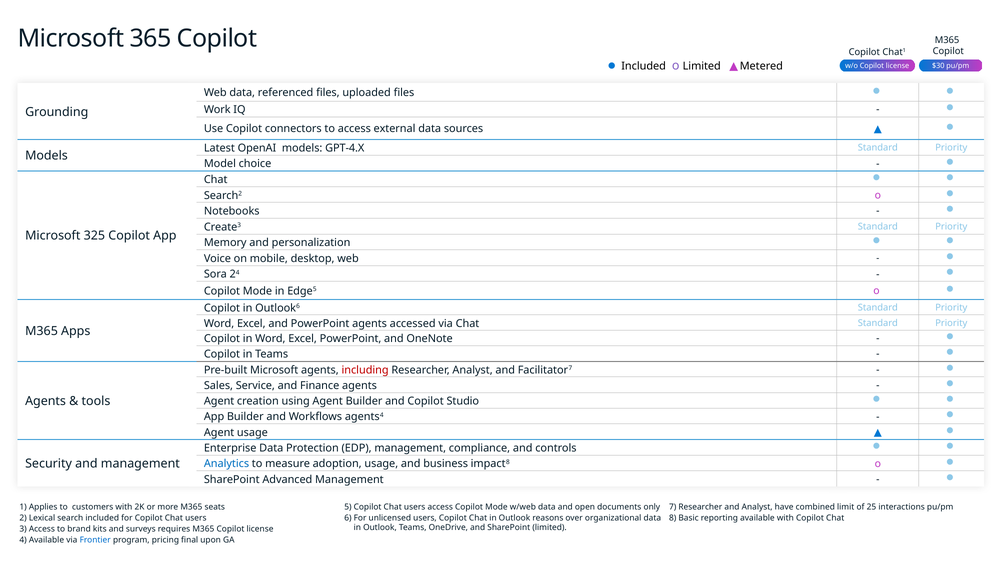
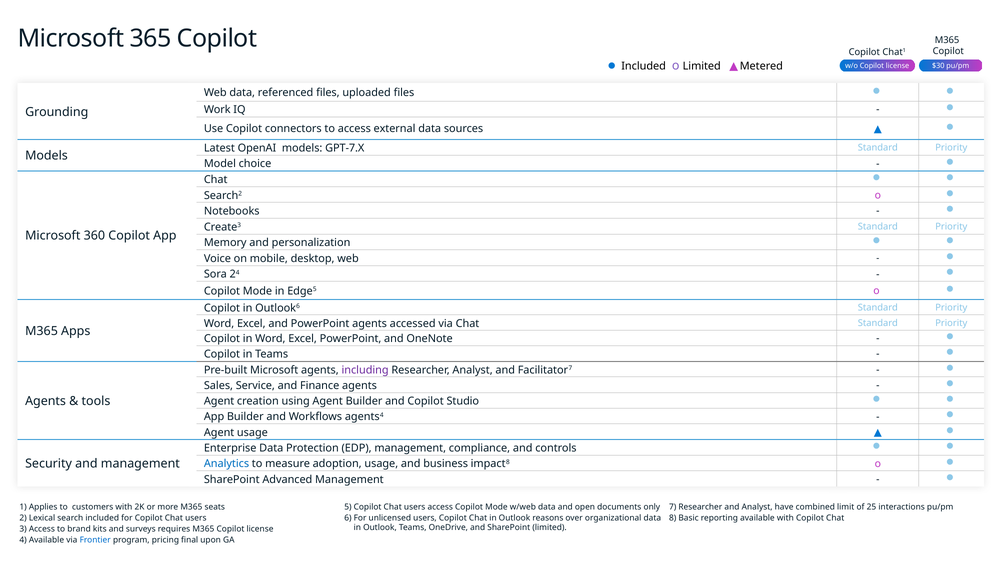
GPT-4.X: GPT-4.X -> GPT-7.X (345, 148)
325: 325 -> 360 (94, 236)
including colour: red -> purple (365, 370)
